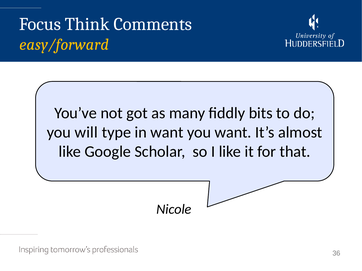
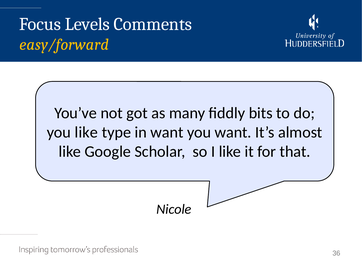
Think: Think -> Levels (87, 24)
you will: will -> like (86, 133)
